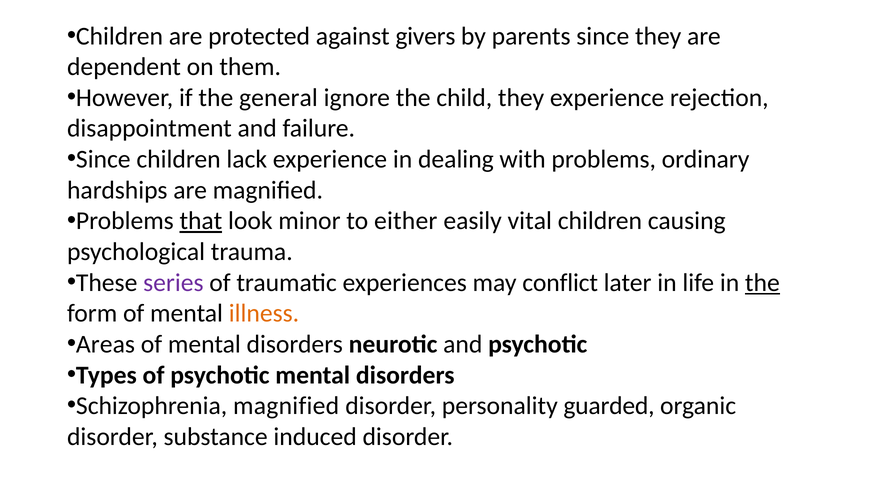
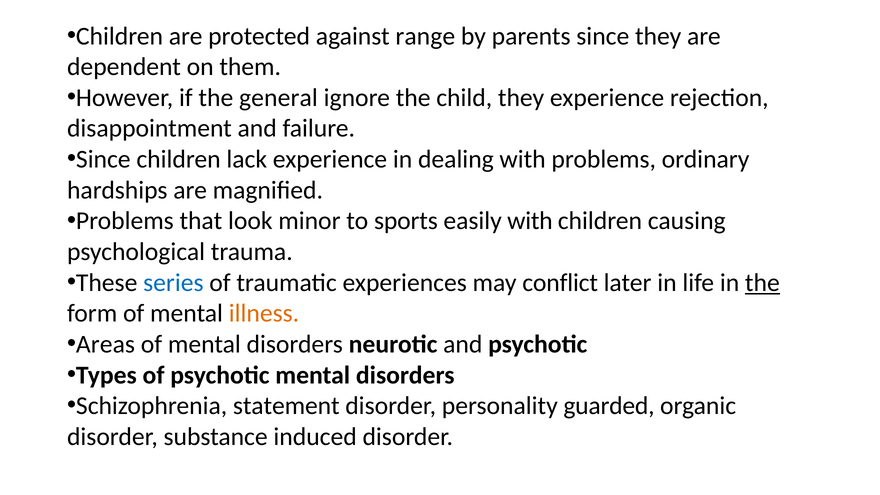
givers: givers -> range (425, 36)
that underline: present -> none (201, 221)
either: either -> sports (406, 221)
easily vital: vital -> with (530, 221)
series colour: purple -> blue (173, 283)
Schizophrenia magnified: magnified -> statement (286, 406)
